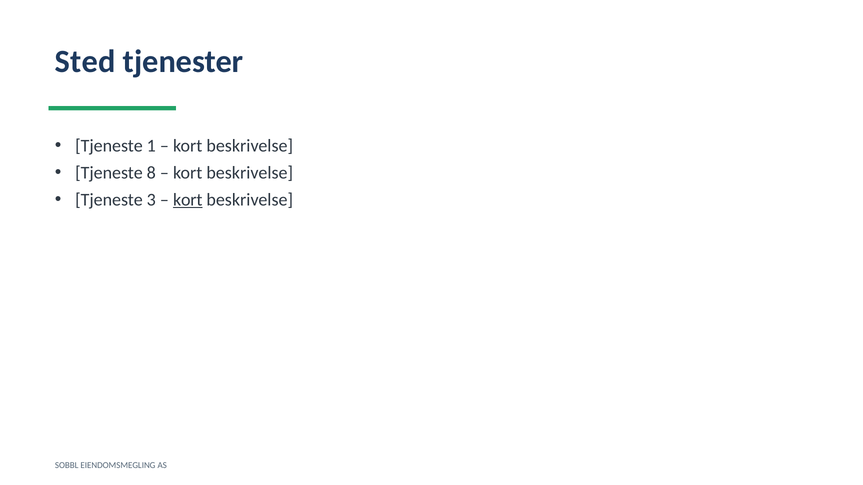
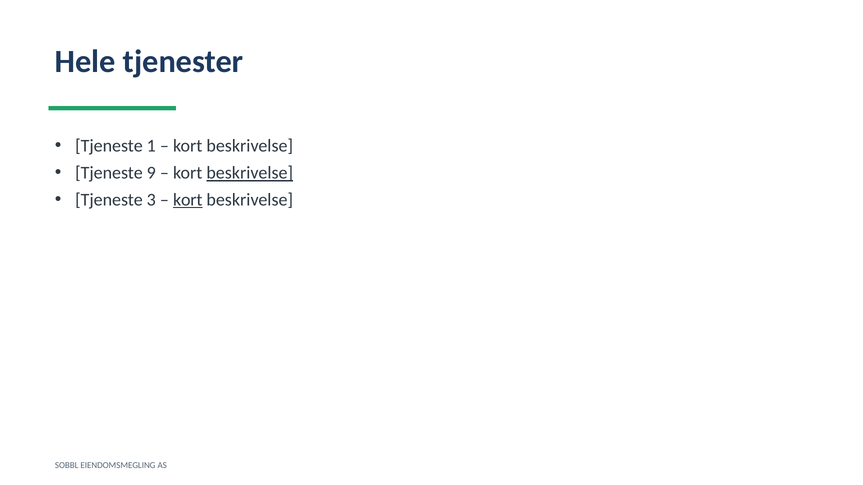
Sted: Sted -> Hele (85, 62)
8: 8 -> 9 (151, 173)
beskrivelse underline: none -> present (250, 173)
